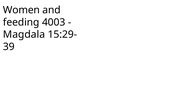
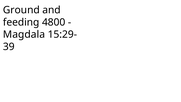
Women: Women -> Ground (21, 10)
4003: 4003 -> 4800 (54, 22)
